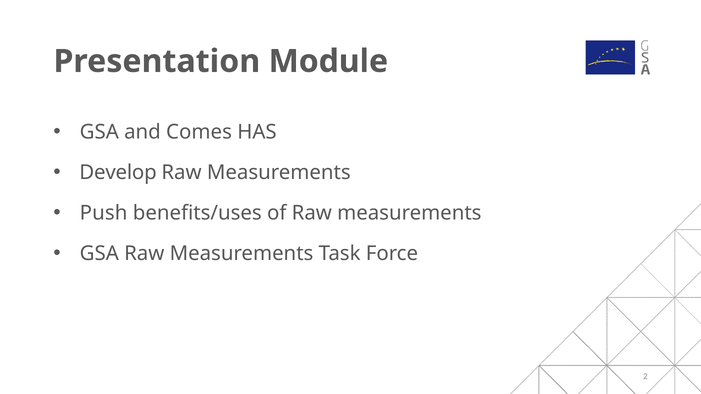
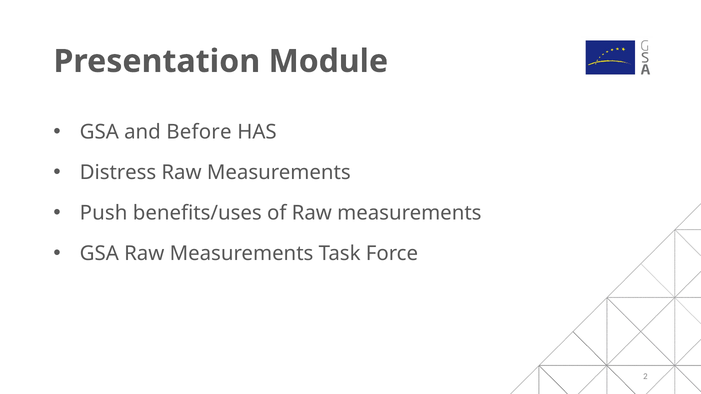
Comes: Comes -> Before (199, 132)
Develop: Develop -> Distress (118, 173)
